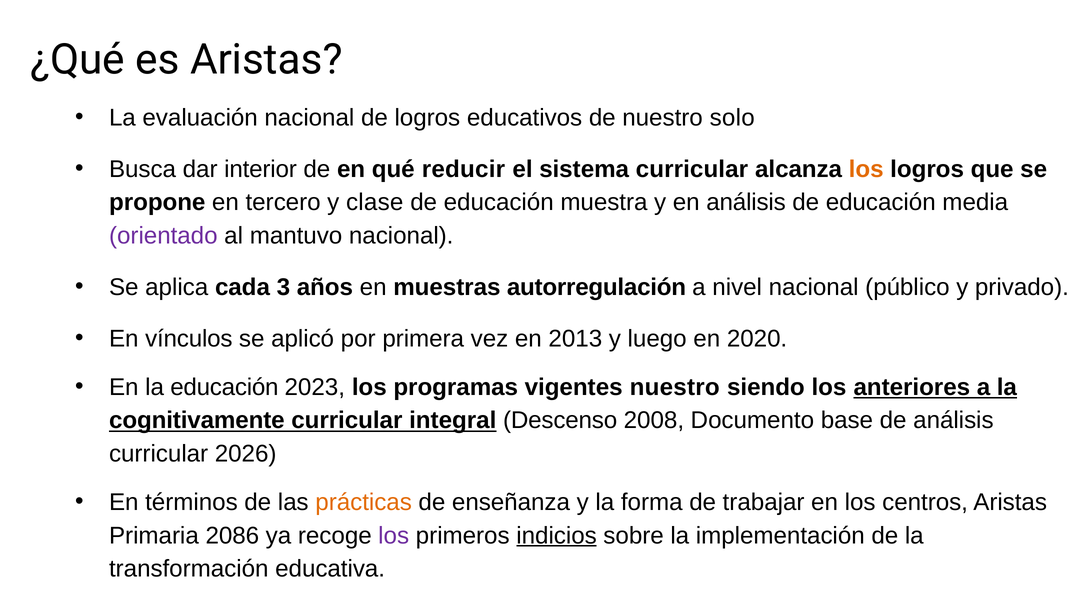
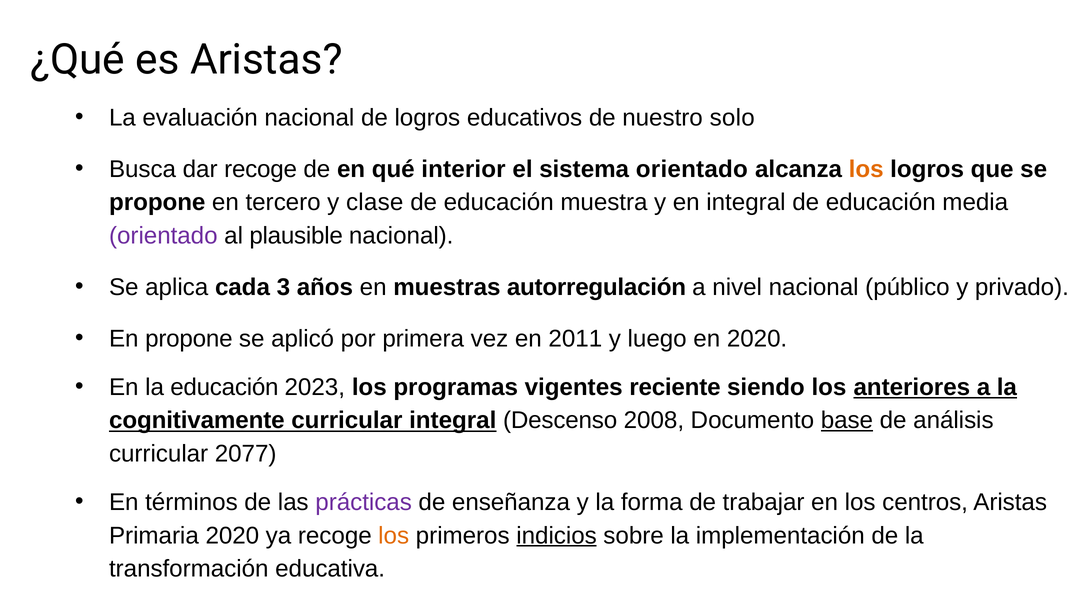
dar interior: interior -> recoge (261, 169)
reducir: reducir -> interior (463, 169)
sistema curricular: curricular -> orientado (692, 169)
en análisis: análisis -> integral (746, 203)
mantuvo: mantuvo -> plausible (296, 236)
En vínculos: vínculos -> propone (189, 339)
2013: 2013 -> 2011 (575, 339)
vigentes nuestro: nuestro -> reciente (675, 388)
base underline: none -> present (847, 421)
2026: 2026 -> 2077 (246, 454)
prácticas colour: orange -> purple (364, 503)
Primaria 2086: 2086 -> 2020 (232, 536)
los colour: purple -> orange (394, 536)
